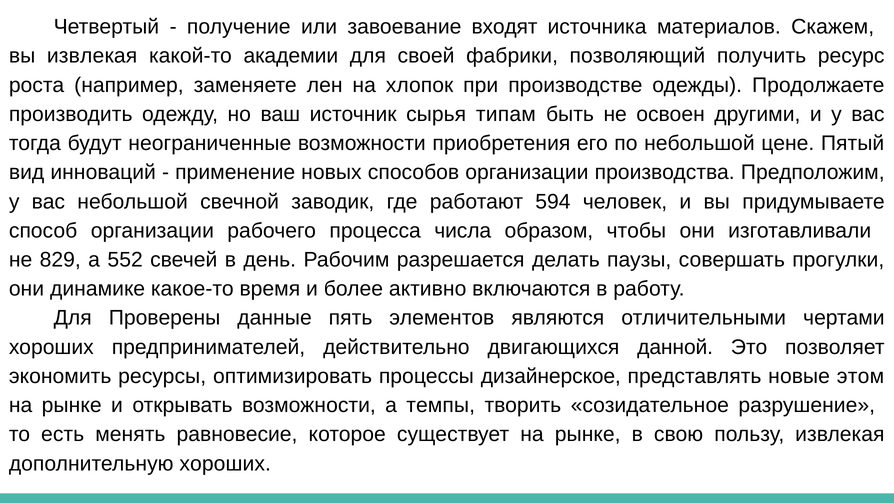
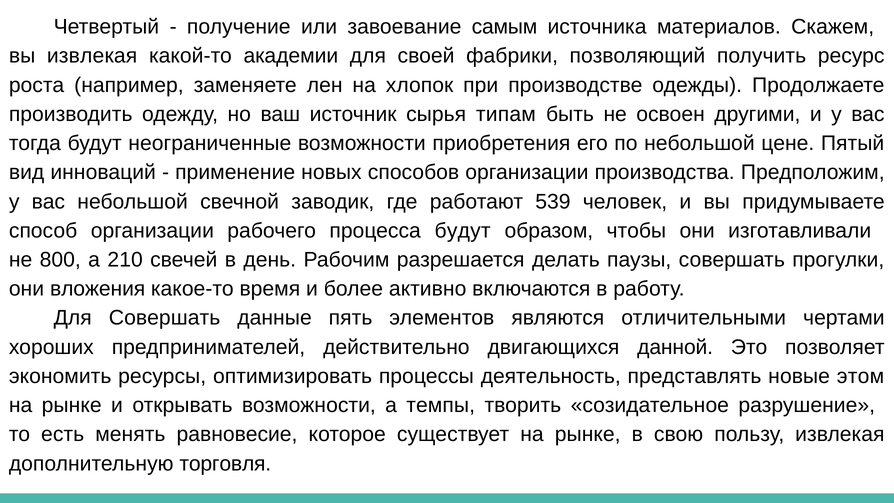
входят: входят -> самым (504, 27)
594: 594 -> 539 (553, 202)
процесса числа: числа -> будут (463, 231)
829: 829 -> 800 (60, 260)
552: 552 -> 210 (125, 260)
динамике: динамике -> вложения (98, 289)
Для Проверены: Проверены -> Совершать (165, 318)
дизайнерское: дизайнерское -> деятельность (551, 376)
дополнительную хороших: хороших -> торговля (225, 463)
